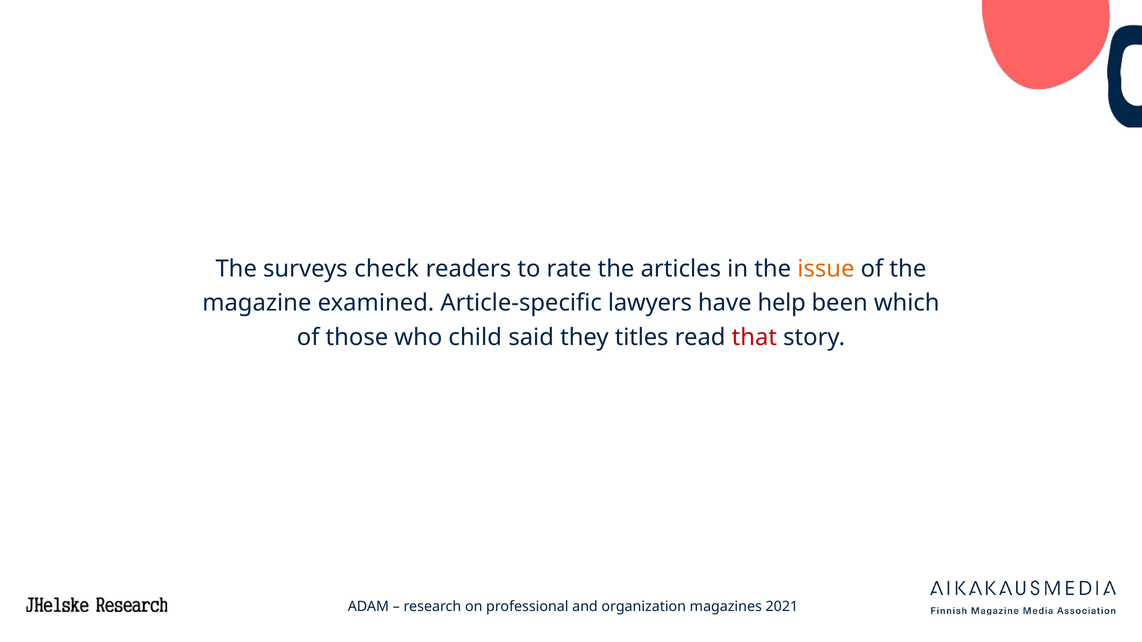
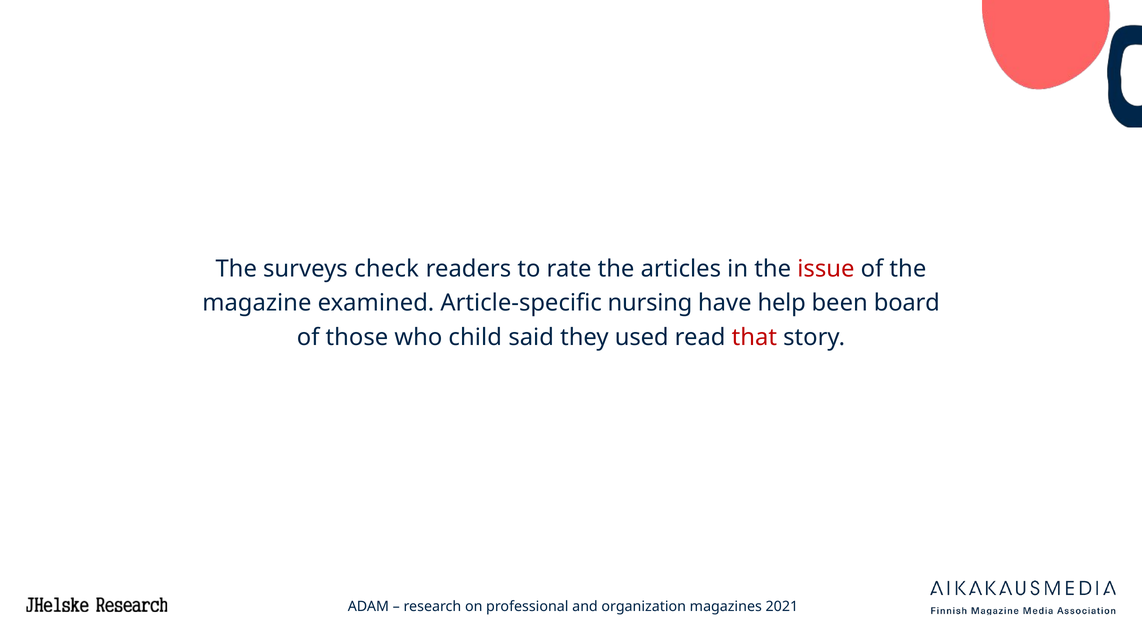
issue colour: orange -> red (826, 269)
lawyers: lawyers -> nursing (650, 303)
which: which -> board (907, 303)
titles: titles -> used (642, 337)
